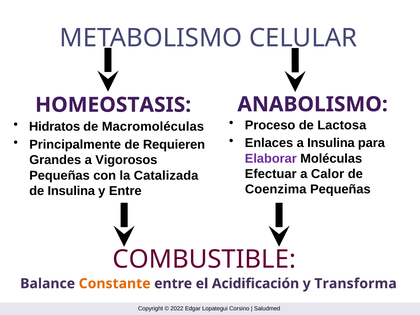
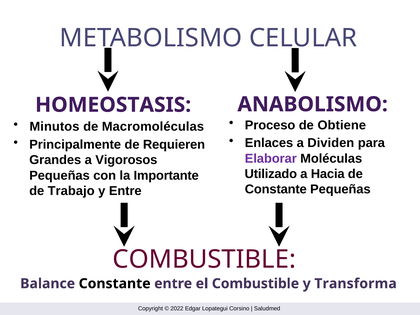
Lactosa: Lactosa -> Obtiene (342, 125)
Hidratos: Hidratos -> Minutos (54, 127)
a Insulina: Insulina -> Dividen (331, 143)
Efectuar: Efectuar -> Utilizado (271, 174)
Calor: Calor -> Hacia (328, 174)
Catalizada: Catalizada -> Importante (166, 175)
Coenzima: Coenzima -> Constante (276, 189)
de Insulina: Insulina -> Trabajo (71, 191)
Constante colour: orange -> black (115, 284)
el Acidificación: Acidificación -> Combustible (255, 284)
